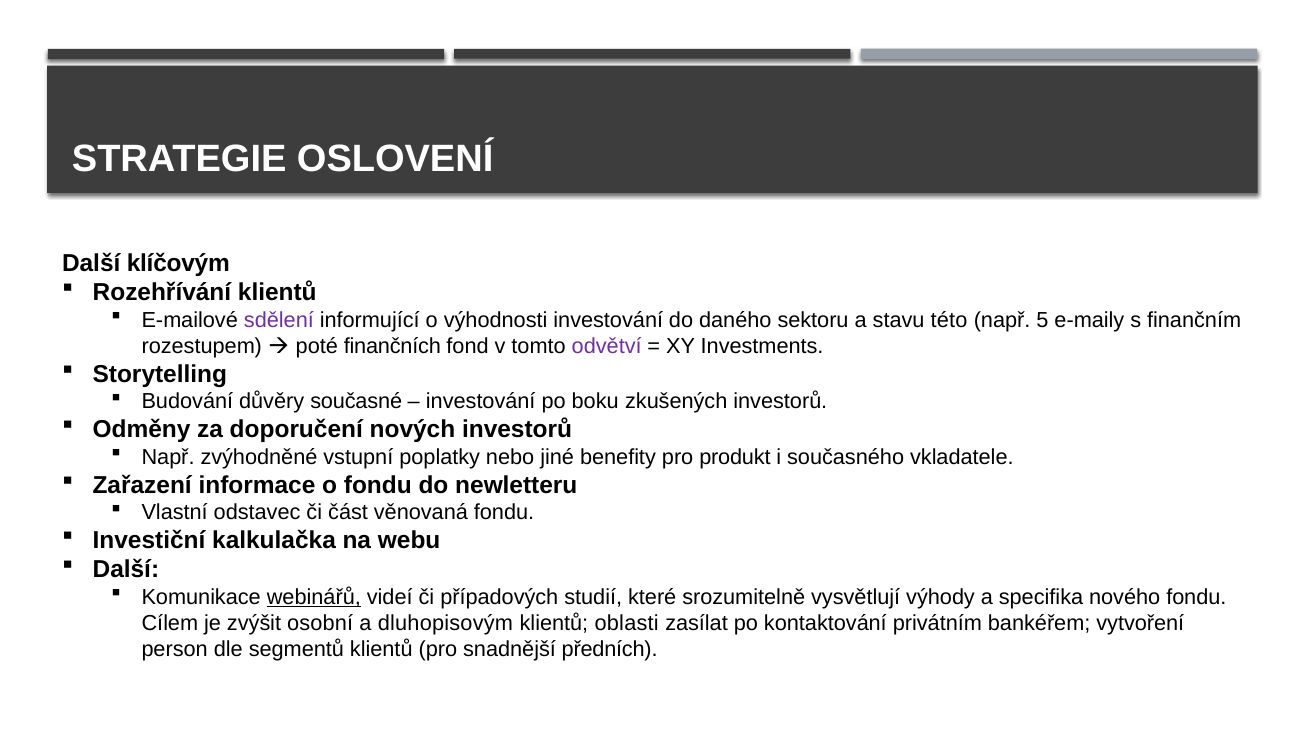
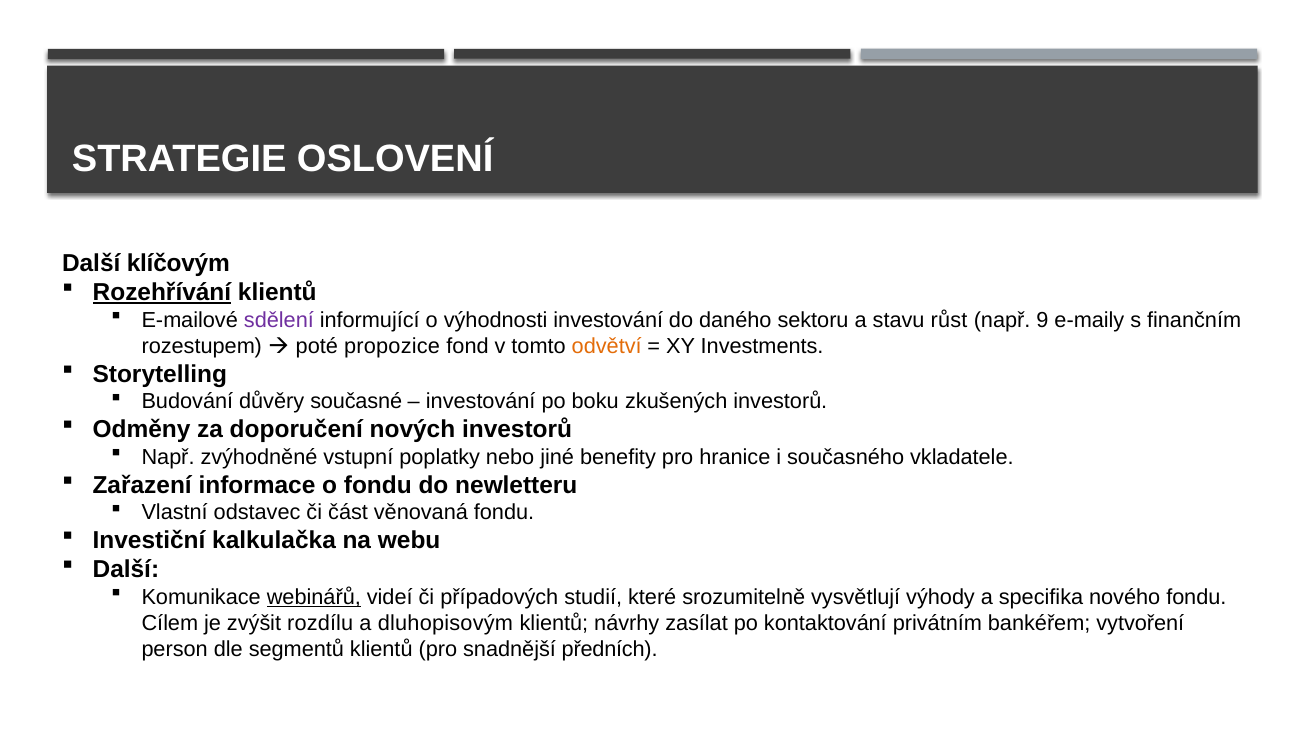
Rozehřívání underline: none -> present (162, 293)
této: této -> růst (949, 320)
5: 5 -> 9 (1042, 320)
finančních: finančních -> propozice (392, 346)
odvětví colour: purple -> orange (607, 346)
produkt: produkt -> hranice (735, 457)
osobní: osobní -> rozdílu (320, 624)
oblasti: oblasti -> návrhy (627, 624)
